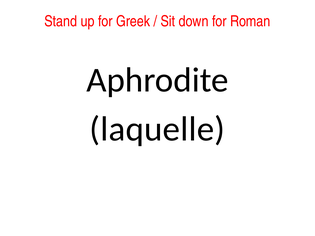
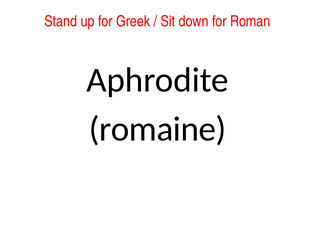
laquelle: laquelle -> romaine (158, 129)
